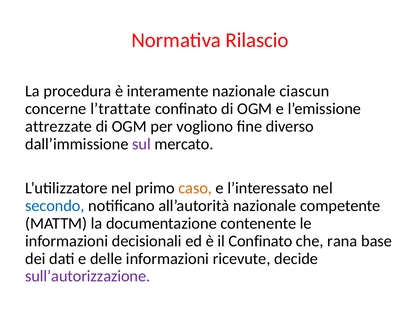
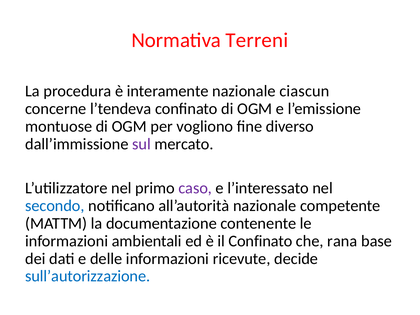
Rilascio: Rilascio -> Terreni (257, 40)
l’trattate: l’trattate -> l’tendeva (121, 109)
attrezzate: attrezzate -> montuose (59, 126)
caso colour: orange -> purple (195, 188)
decisionali: decisionali -> ambientali (147, 241)
sull’autorizzazione colour: purple -> blue (88, 276)
